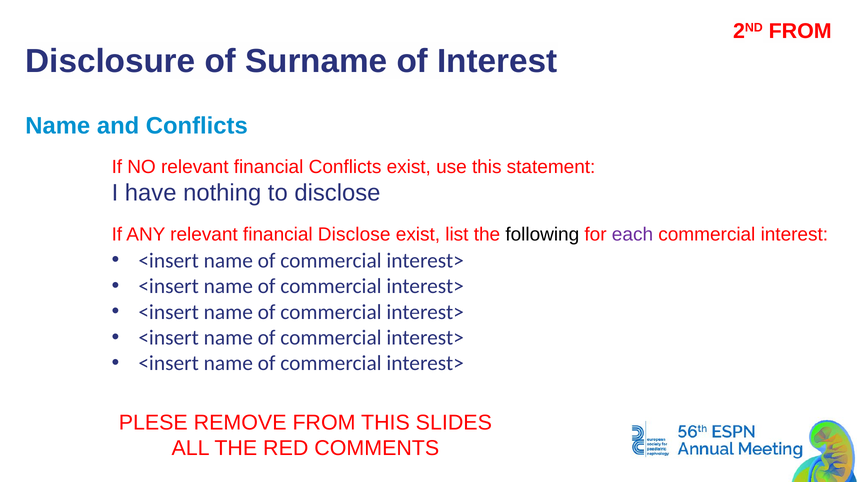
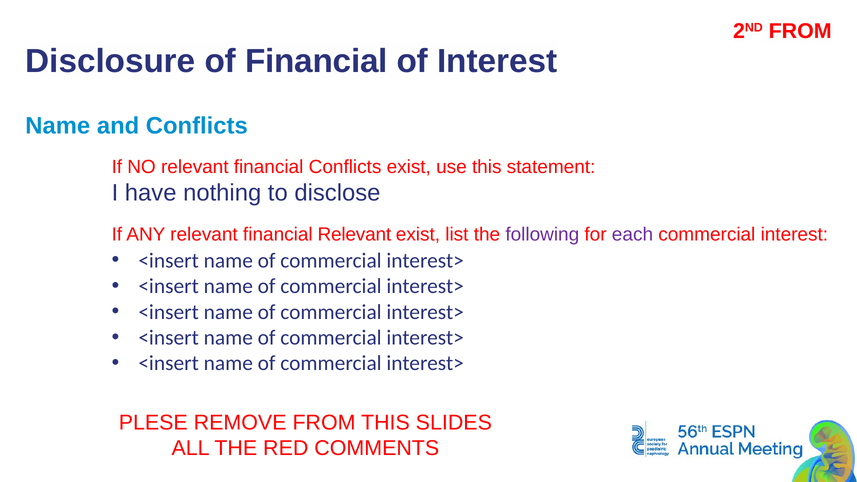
of Surname: Surname -> Financial (316, 61)
financial Disclose: Disclose -> Relevant (354, 235)
following colour: black -> purple (542, 235)
